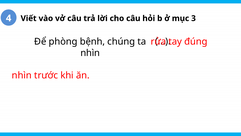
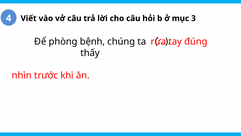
nhìn: nhìn -> thấy (90, 53)
